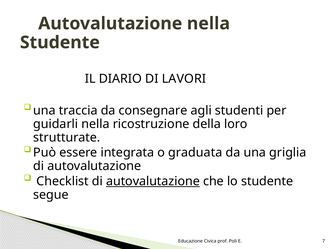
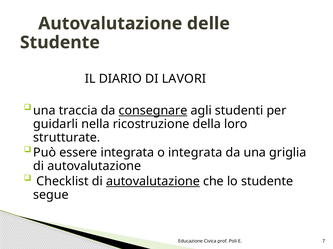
Autovalutazione nella: nella -> delle (208, 24)
consegnare underline: none -> present (153, 111)
o graduata: graduata -> integrata (195, 153)
